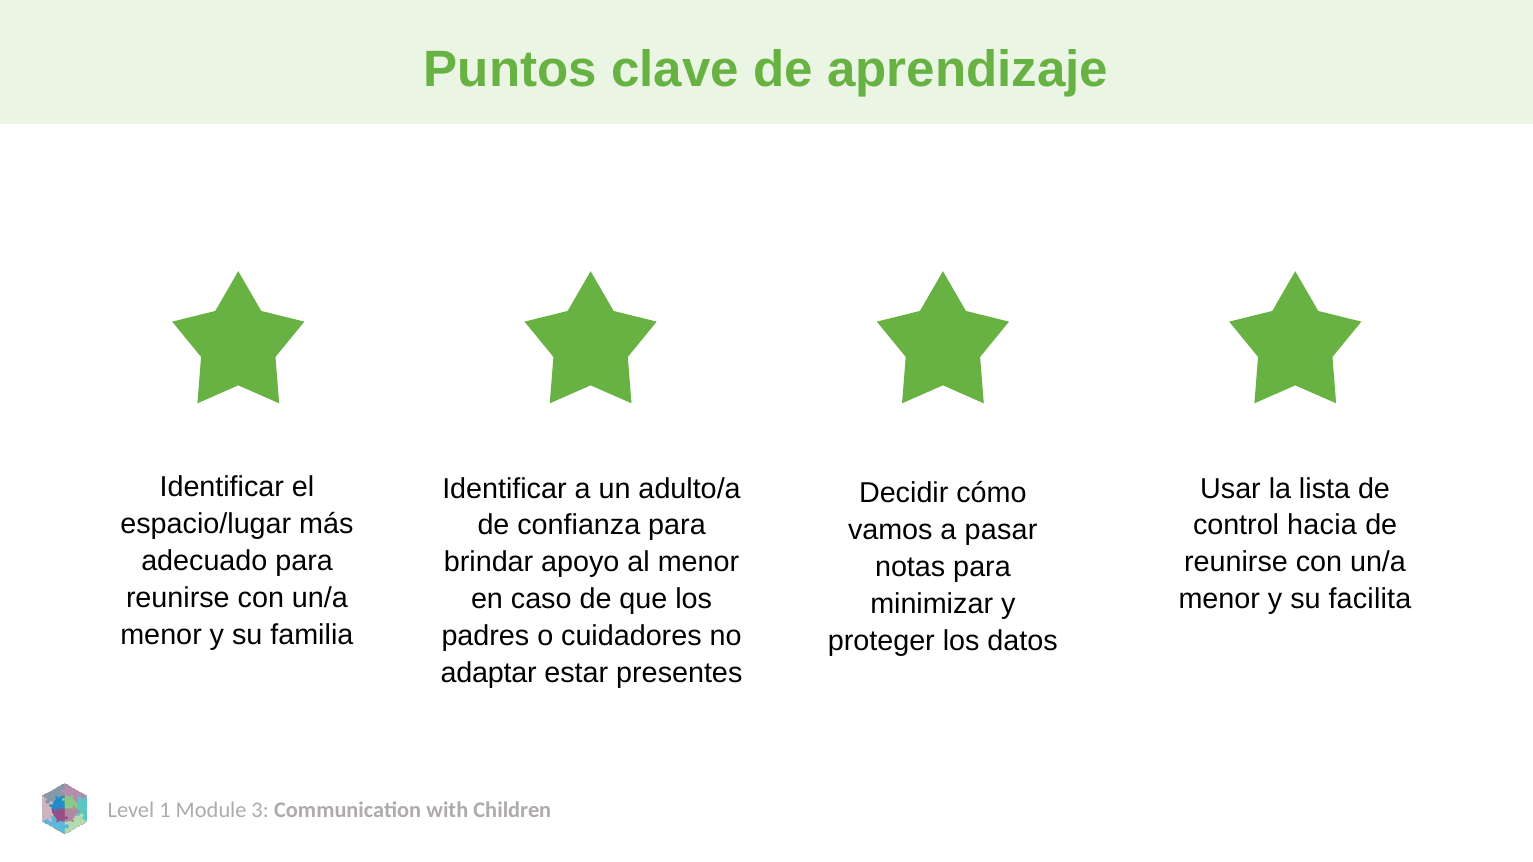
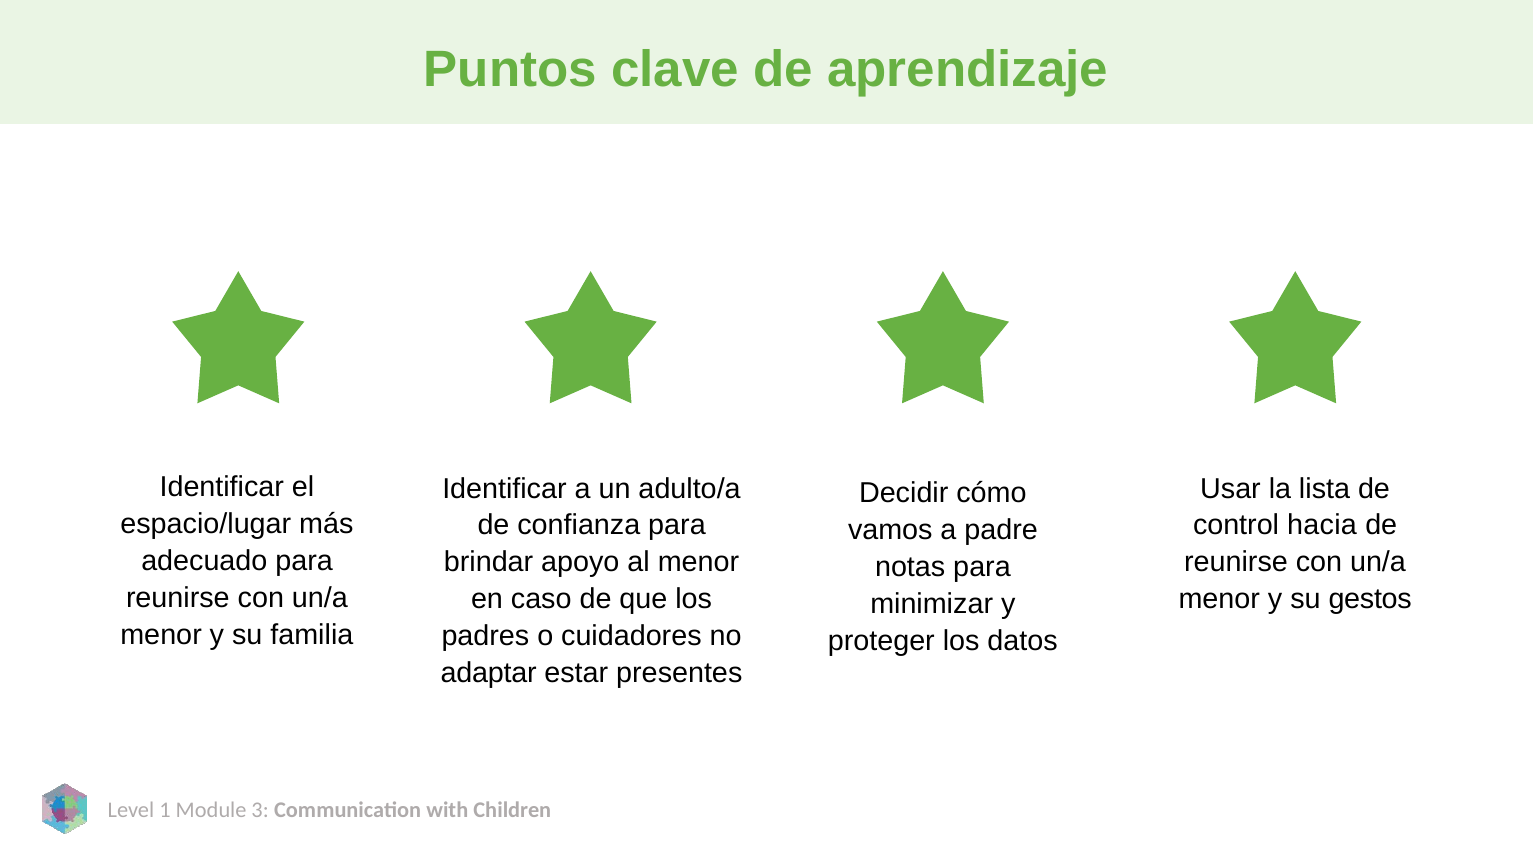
pasar: pasar -> padre (1001, 530)
facilita: facilita -> gestos (1370, 599)
